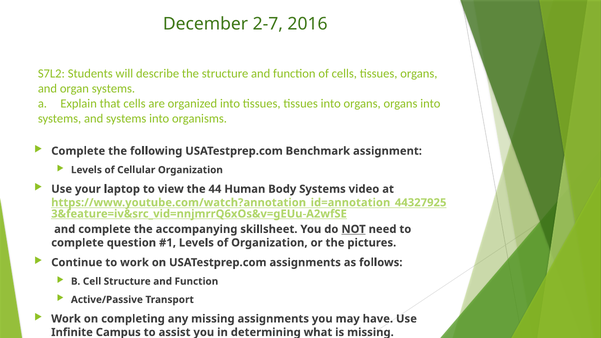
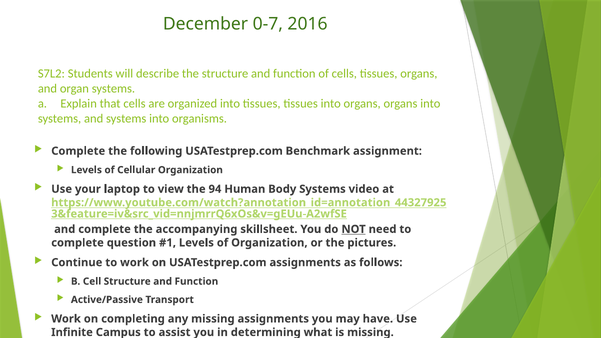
2-7: 2-7 -> 0-7 (268, 24)
44: 44 -> 94 (215, 189)
